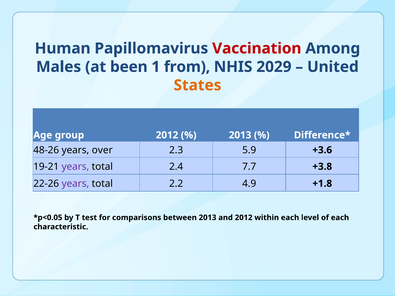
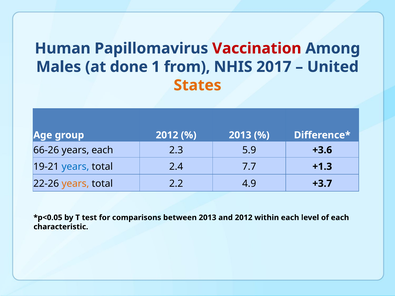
been: been -> done (129, 67)
2029: 2029 -> 2017 (274, 67)
48-26: 48-26 -> 66-26 (46, 150)
years over: over -> each (102, 150)
years colour: purple -> blue (75, 167)
+3.8: +3.8 -> +1.3 (322, 167)
years colour: purple -> orange (75, 184)
+1.8: +1.8 -> +3.7 (322, 184)
